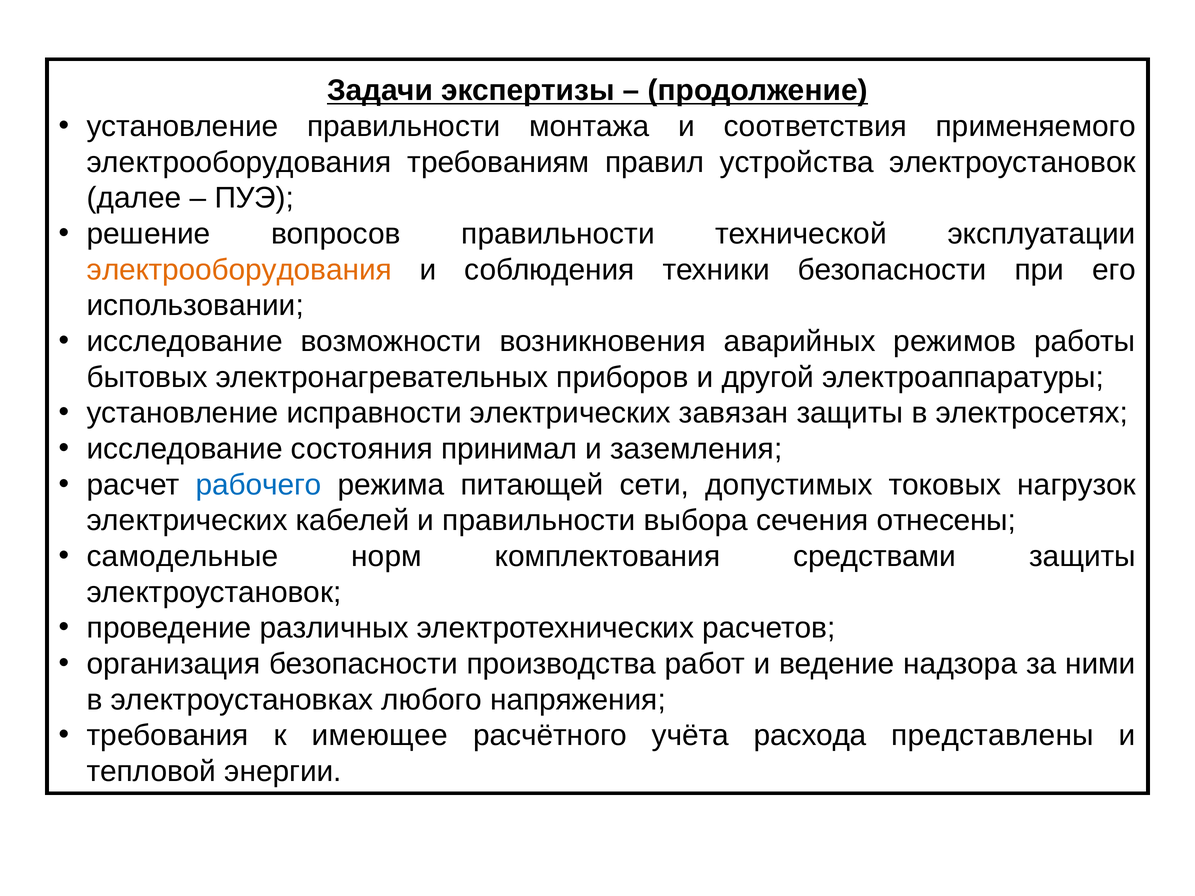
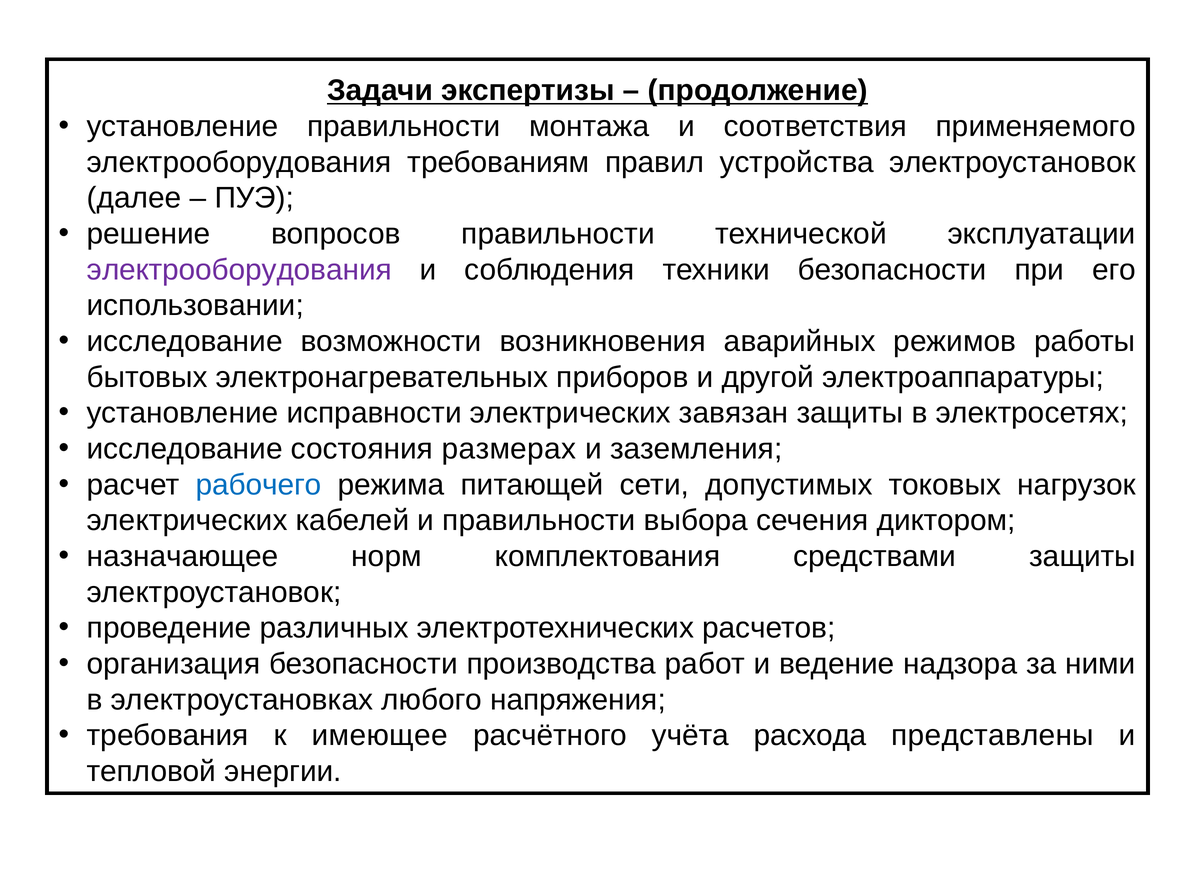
электрооборудования colour: orange -> purple (239, 270)
принимал: принимал -> размерах (509, 449)
отнесены: отнесены -> диктором (946, 521)
самодельные: самодельные -> назначающее (183, 557)
